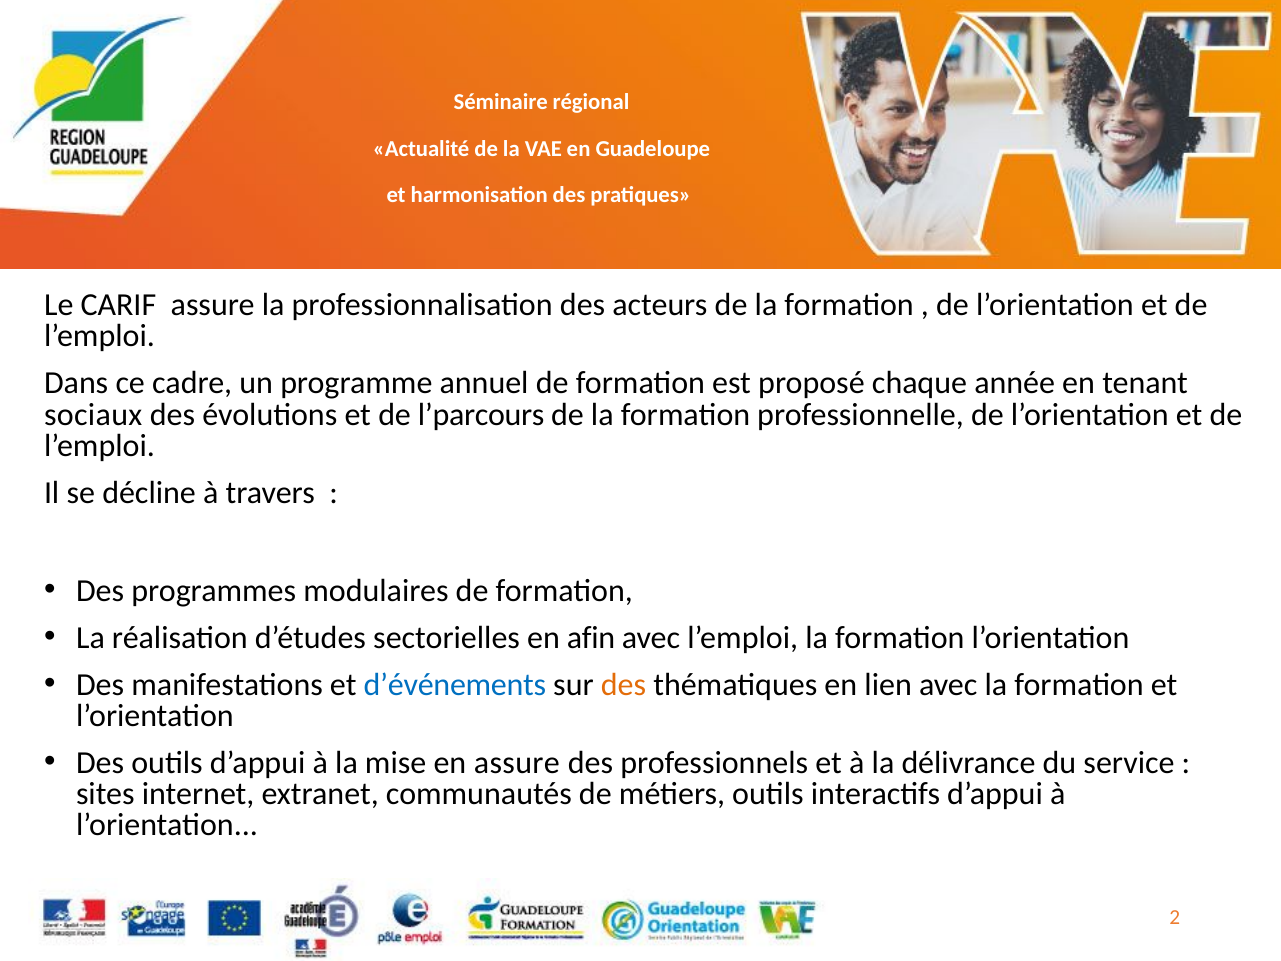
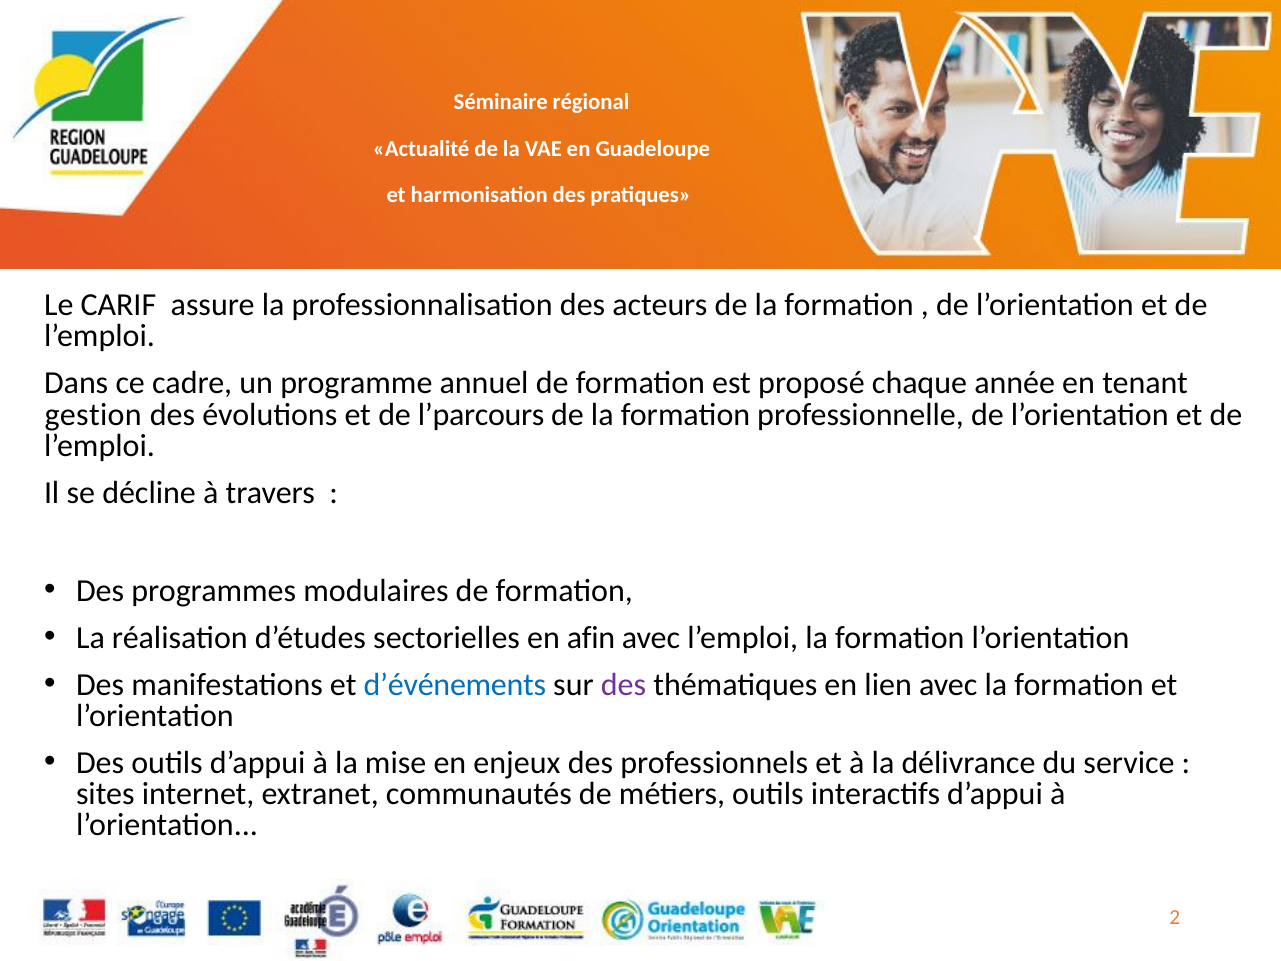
sociaux: sociaux -> gestion (93, 414)
des colour: orange -> purple (624, 685)
en assure: assure -> enjeux (517, 763)
